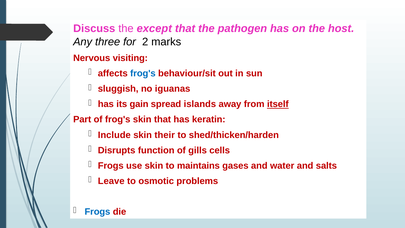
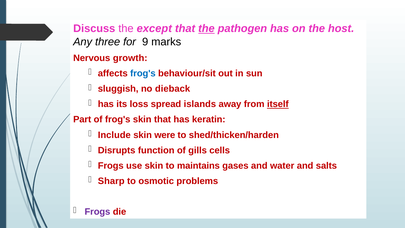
the underline: none -> present (206, 29)
2: 2 -> 9 (145, 42)
visiting: visiting -> growth (130, 58)
iguanas: iguanas -> dieback (173, 89)
gain: gain -> loss (139, 104)
their: their -> were (165, 135)
Leave: Leave -> Sharp (111, 181)
Frogs colour: blue -> purple (97, 212)
